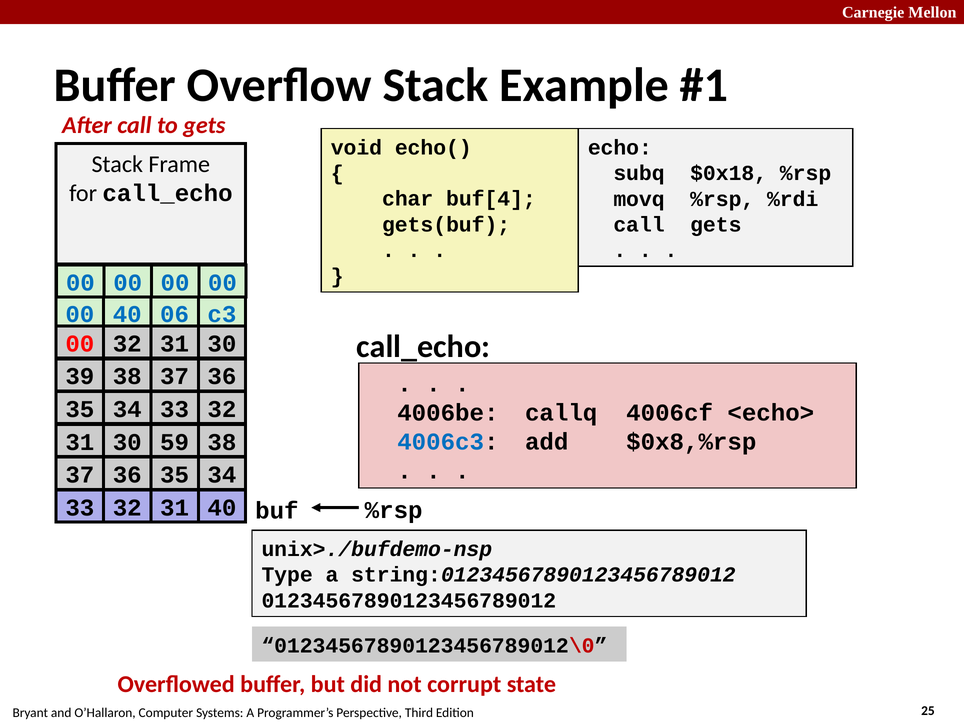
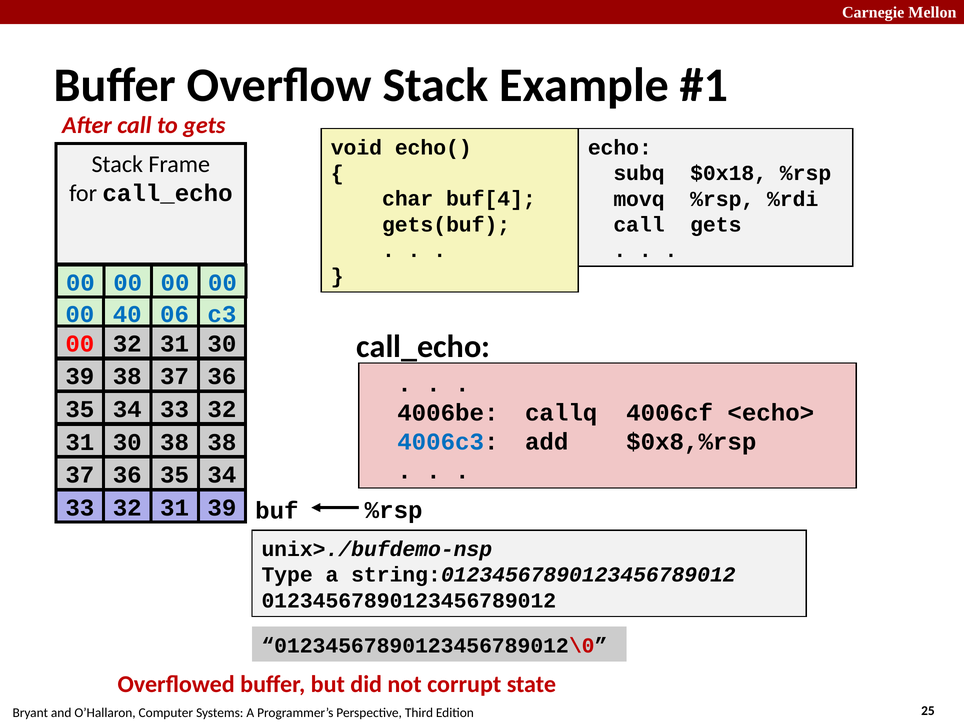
30 59: 59 -> 38 (175, 442)
31 40: 40 -> 39 (222, 508)
